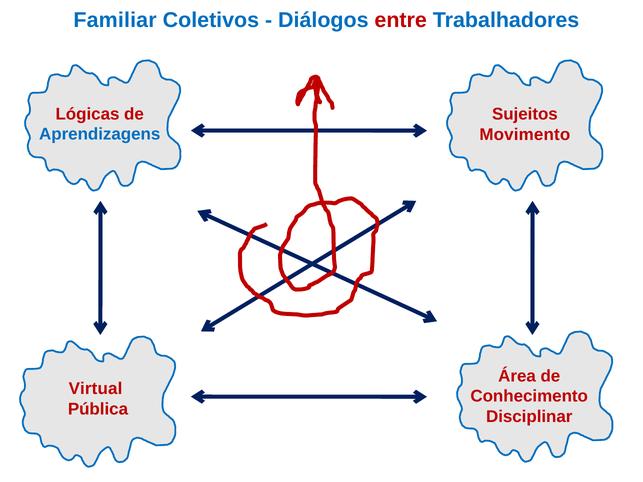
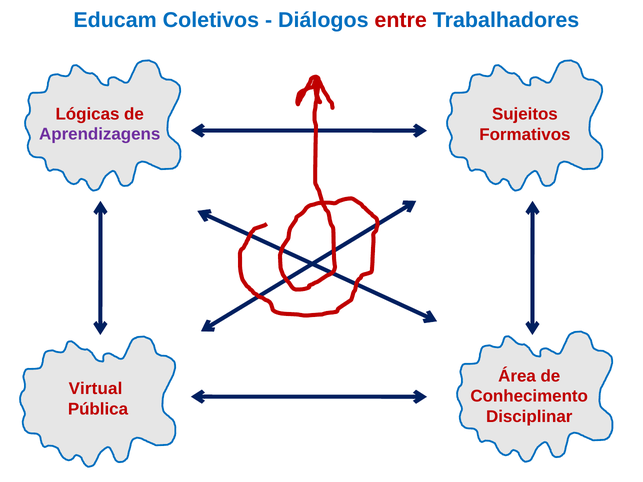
Familiar: Familiar -> Educam (115, 20)
Aprendizagens colour: blue -> purple (100, 134)
Movimento: Movimento -> Formativos (525, 135)
